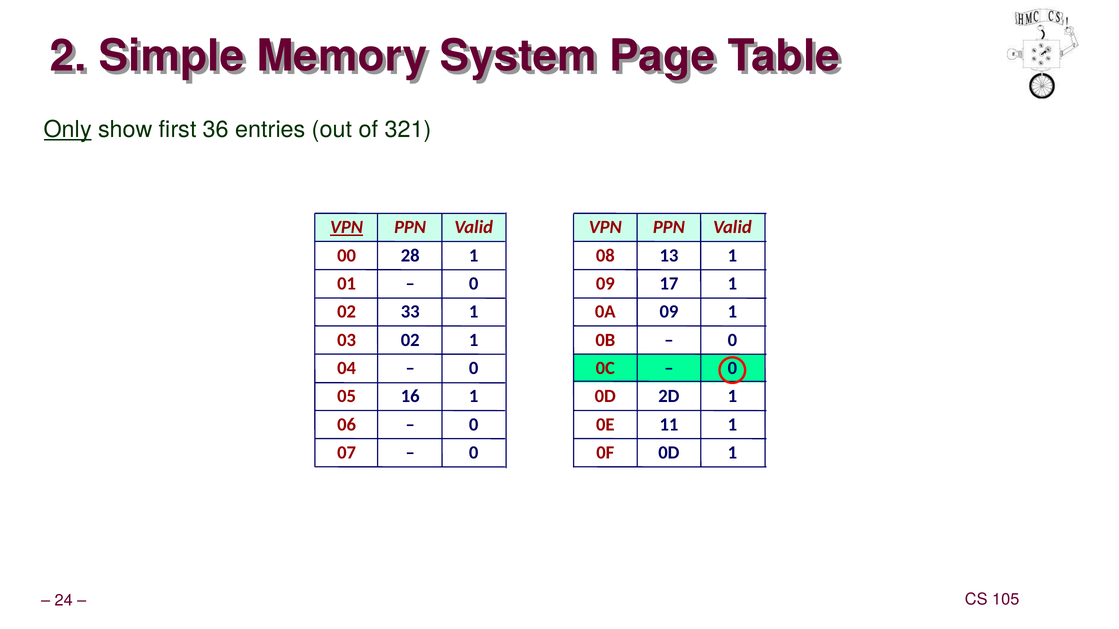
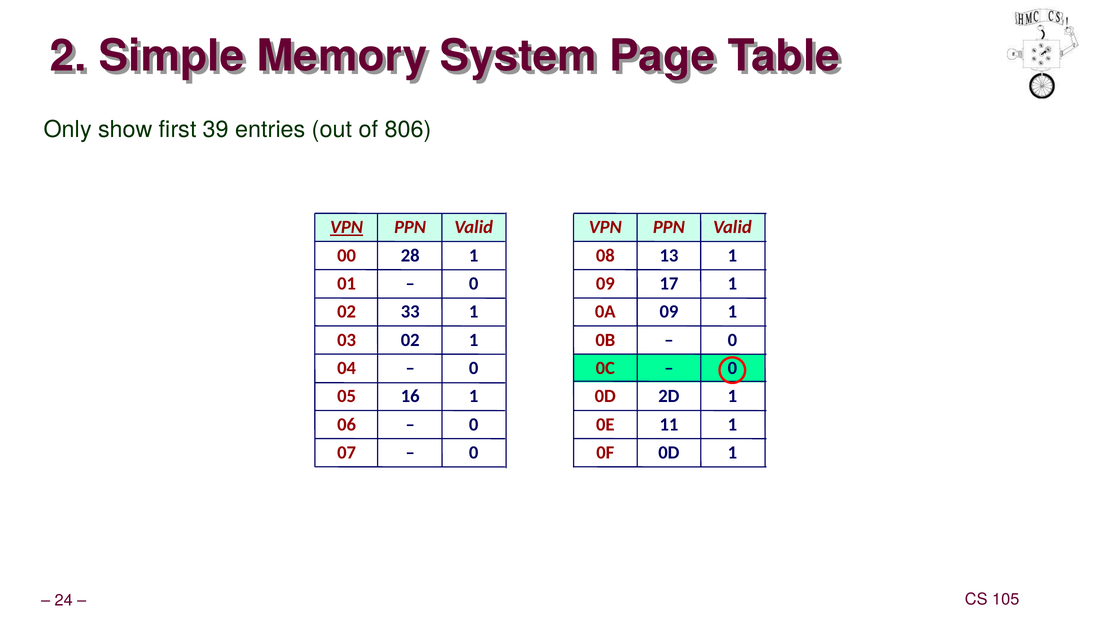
Only underline: present -> none (68, 130)
36: 36 -> 39 (216, 130)
321: 321 -> 806 (408, 130)
